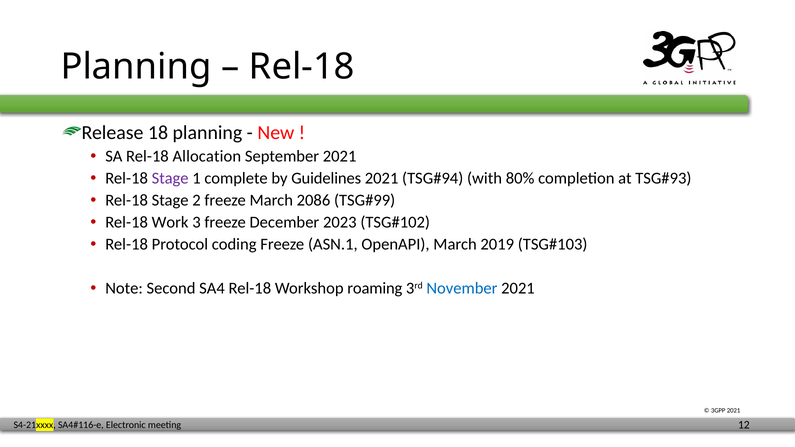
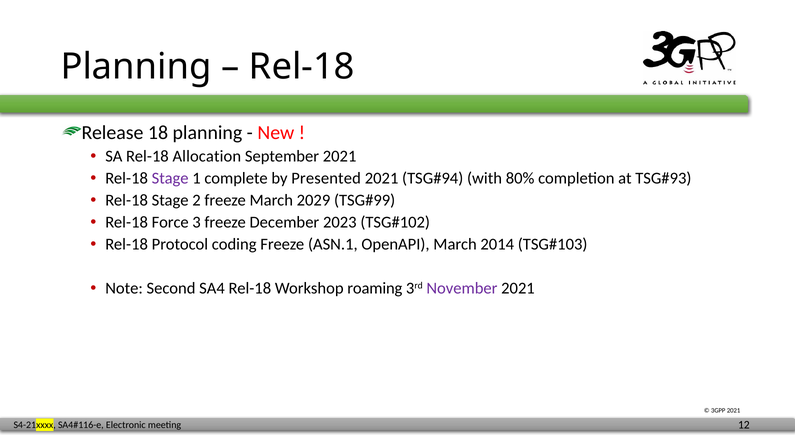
Guidelines: Guidelines -> Presented (326, 178)
2086: 2086 -> 2029 (313, 200)
Work: Work -> Force (170, 223)
2019: 2019 -> 2014 (497, 245)
November colour: blue -> purple (462, 289)
